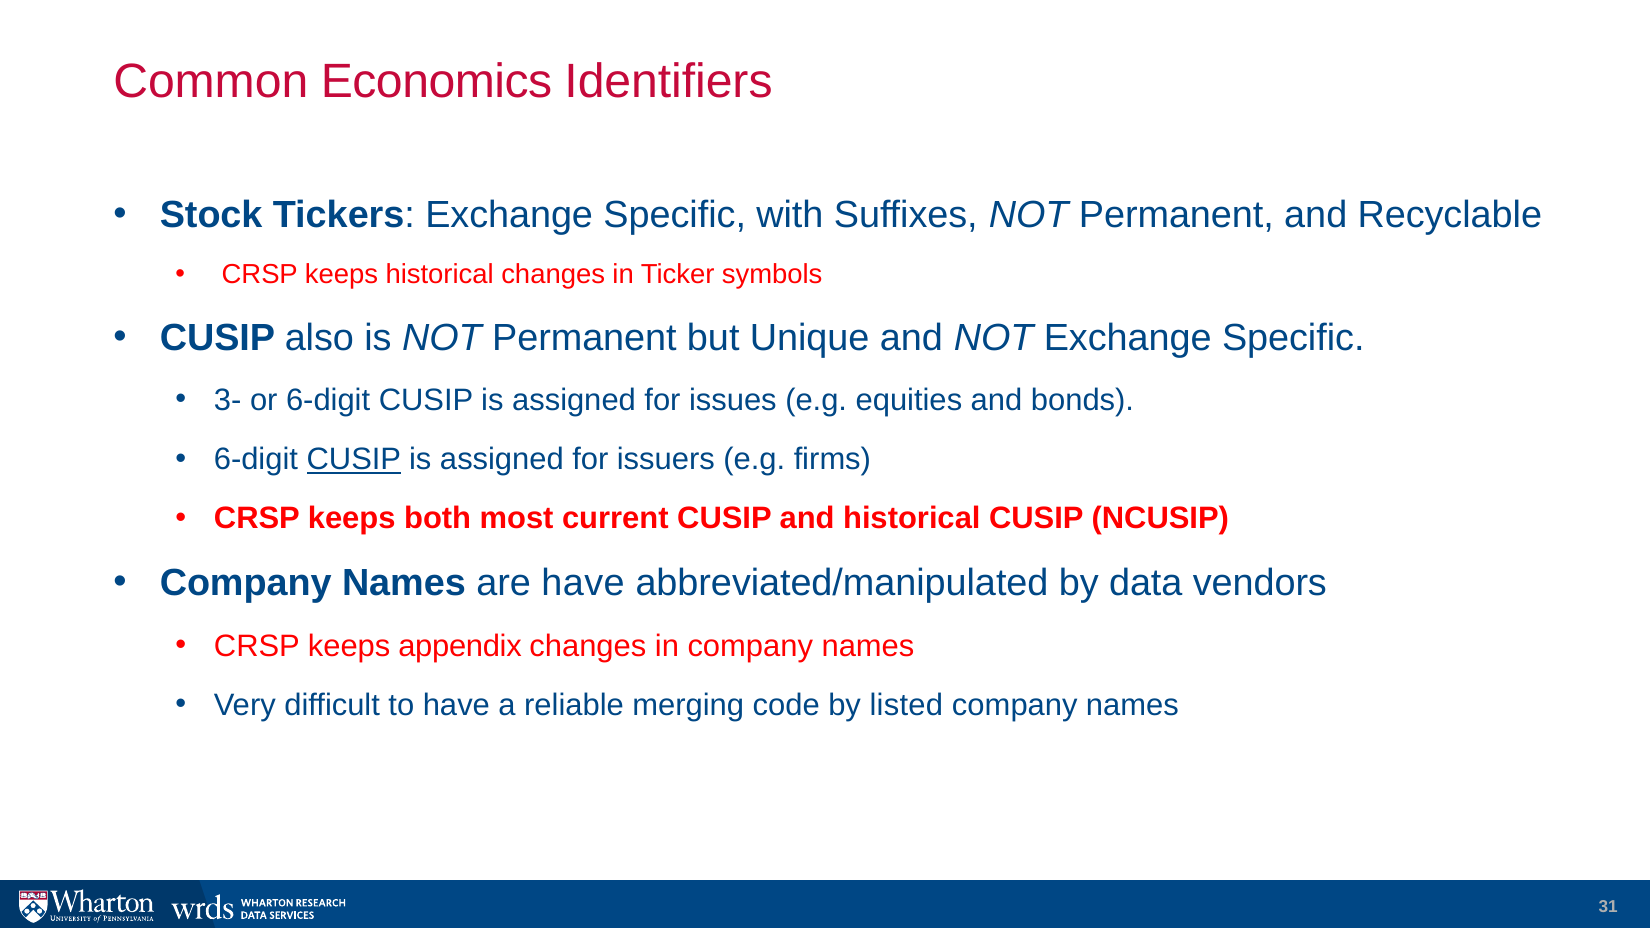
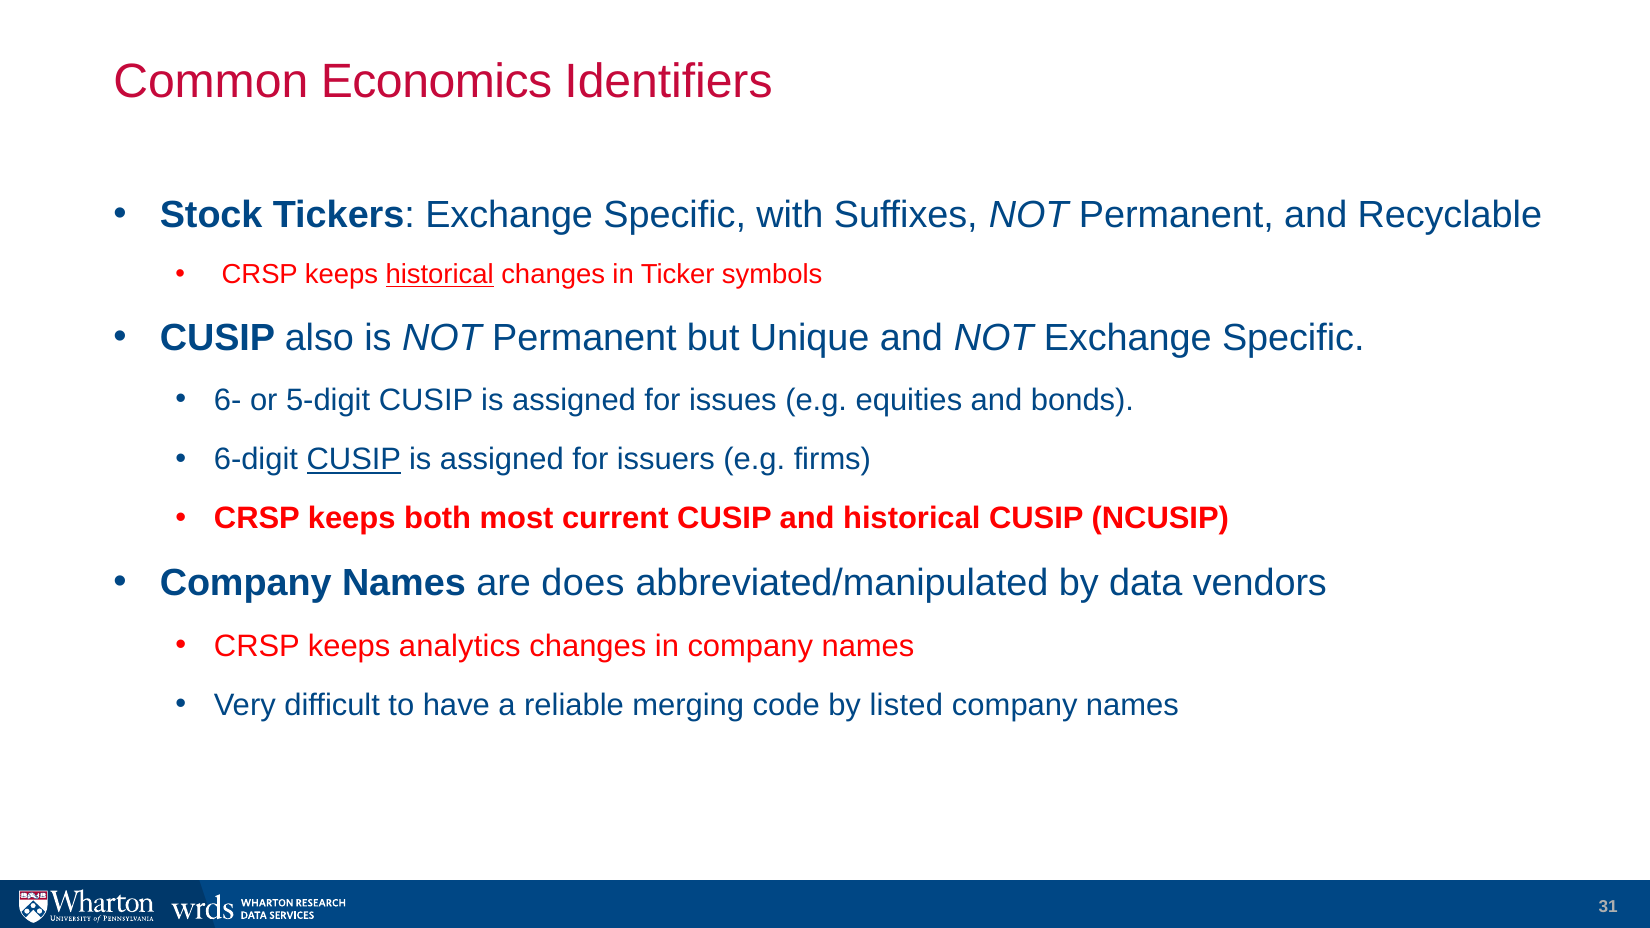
historical underline: none -> present (440, 275)
3-: 3- -> 6- (228, 400)
or 6-digit: 6-digit -> 5-digit (328, 400)
are have: have -> does (583, 584)
appendix: appendix -> analytics (460, 646)
